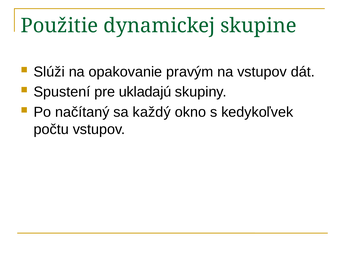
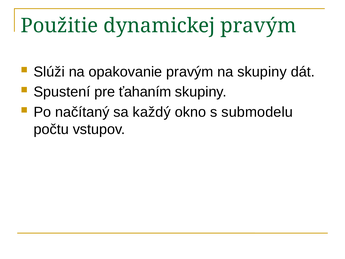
dynamickej skupine: skupine -> pravým (258, 26)
na vstupov: vstupov -> skupiny (262, 72)
ukladajú: ukladajú -> ťahaním (145, 92)
kedykoľvek: kedykoľvek -> submodelu (257, 112)
